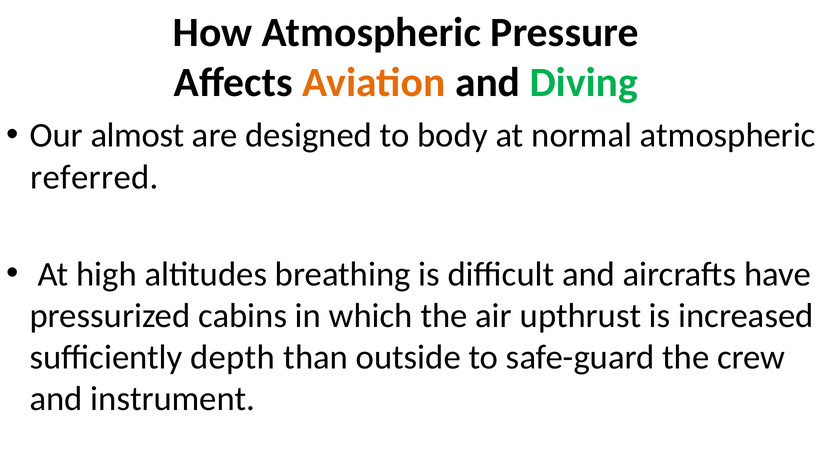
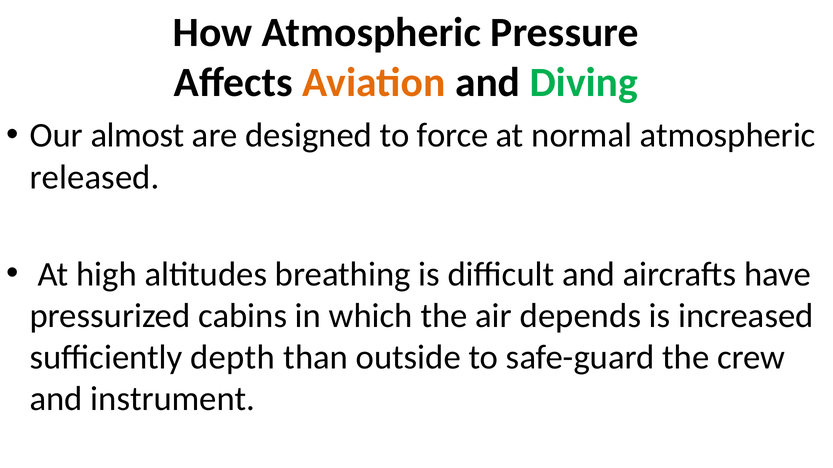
body: body -> force (453, 136)
referred: referred -> released (95, 177)
upthrust: upthrust -> depends (580, 316)
